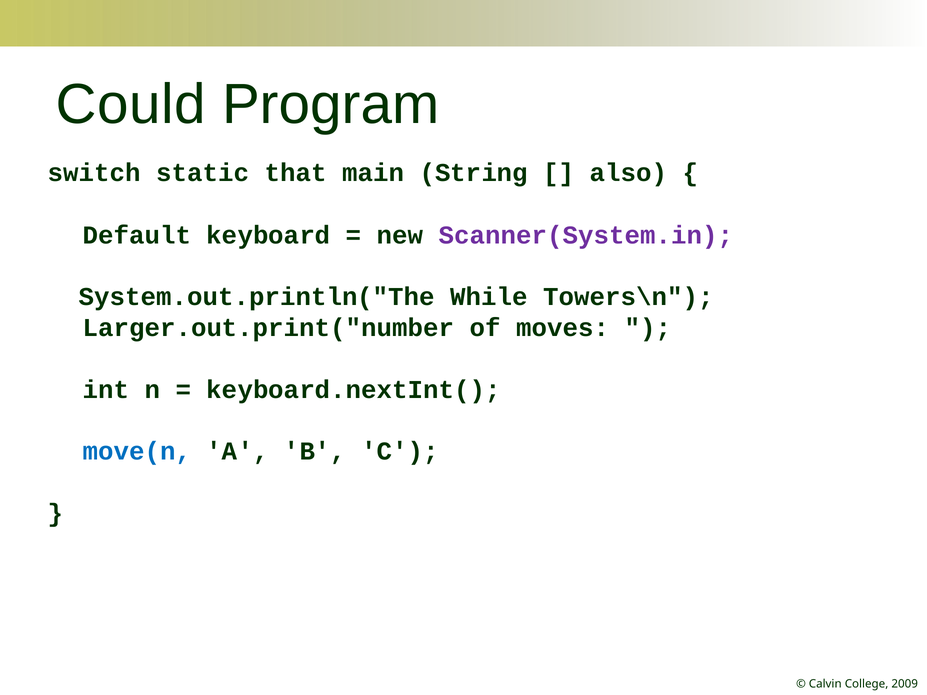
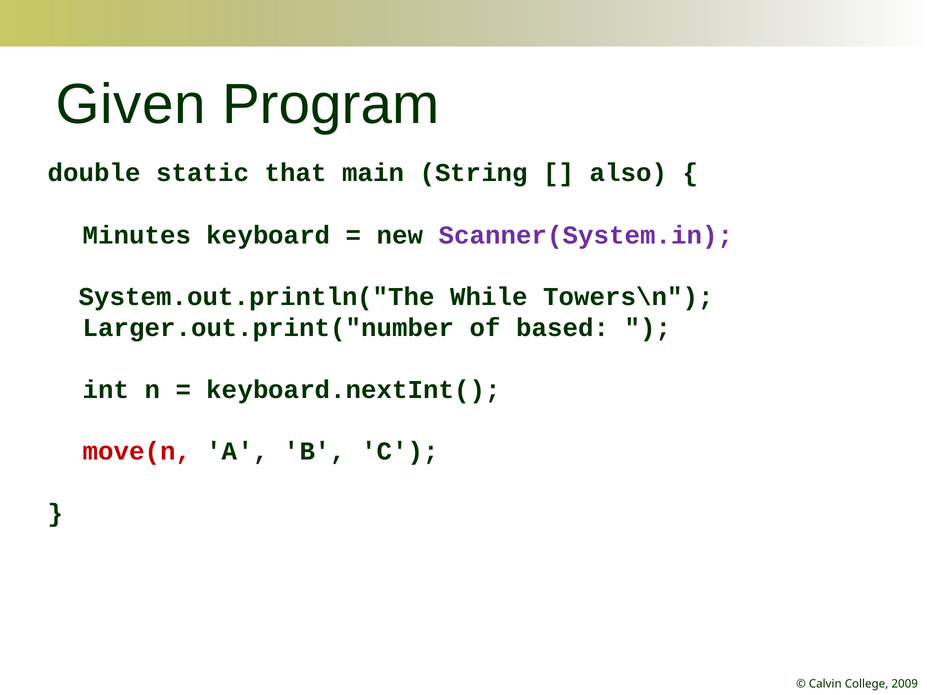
Could: Could -> Given (131, 104)
switch: switch -> double (94, 173)
Default: Default -> Minutes (137, 235)
moves: moves -> based (563, 328)
move(n colour: blue -> red (137, 451)
